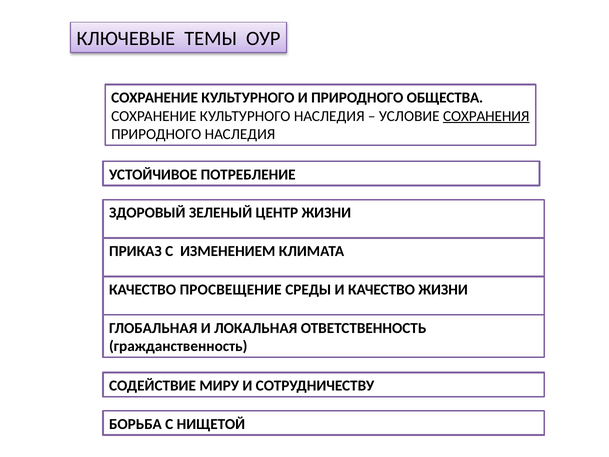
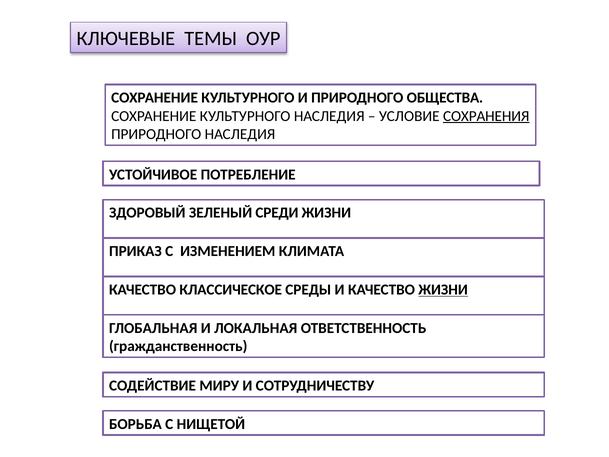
ЦЕНТР: ЦЕНТР -> СРЕДИ (277, 213)
ПРОСВЕЩЕНИЕ: ПРОСВЕЩЕНИЕ -> КЛАССИЧЕСКОЕ (231, 290)
ЖИЗНИ underline: none -> present (443, 290)
